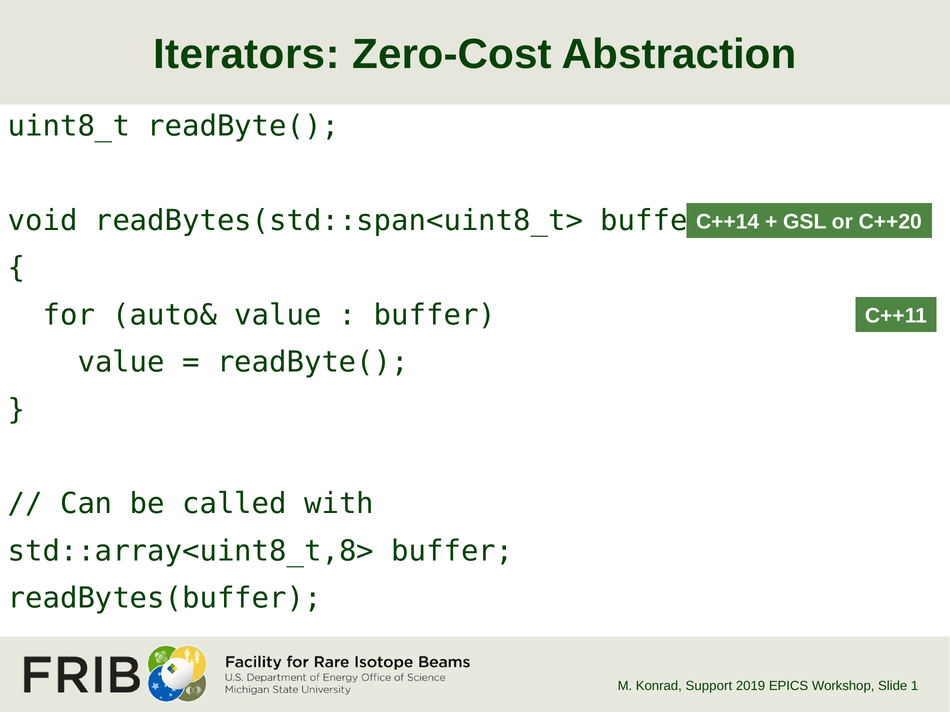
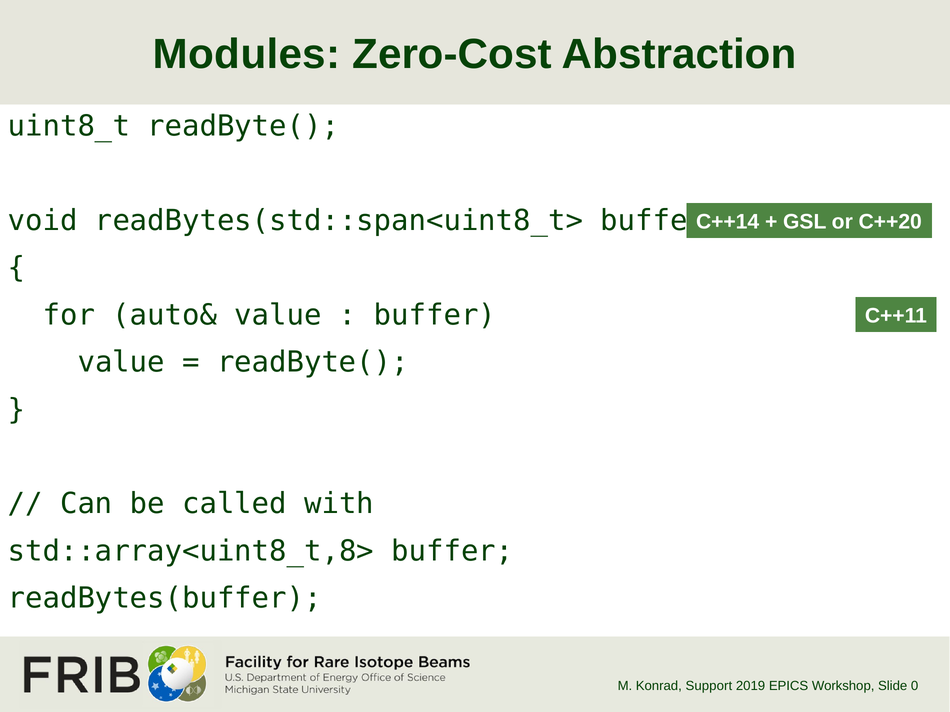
Iterators: Iterators -> Modules (247, 54)
1: 1 -> 0 (915, 686)
